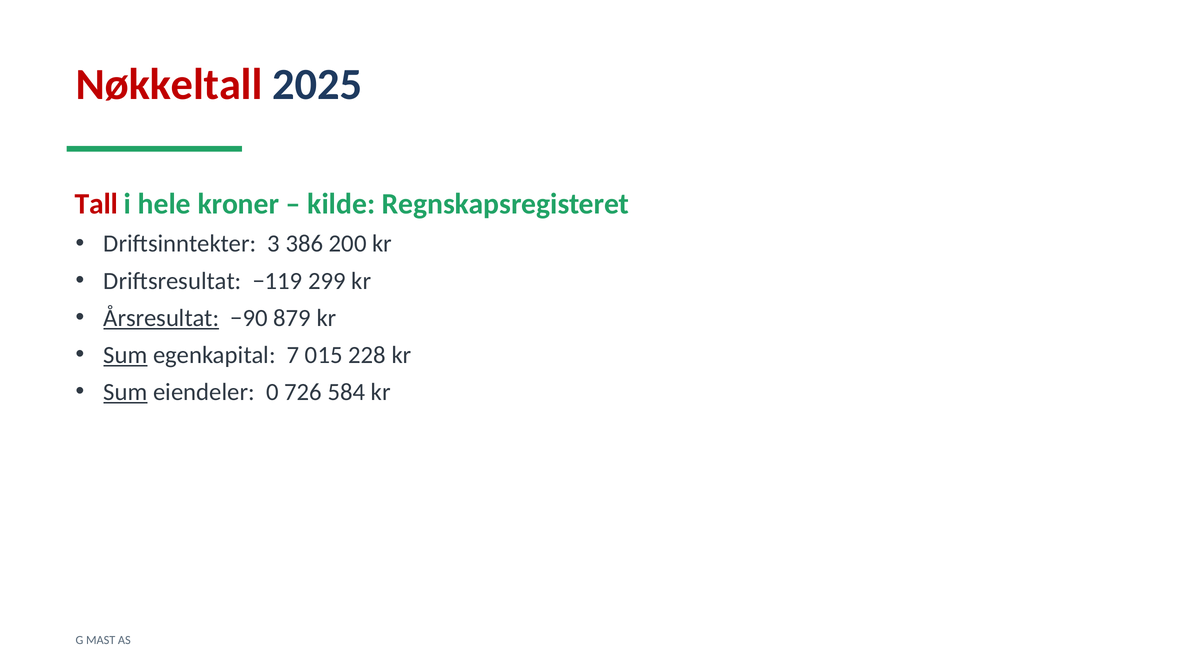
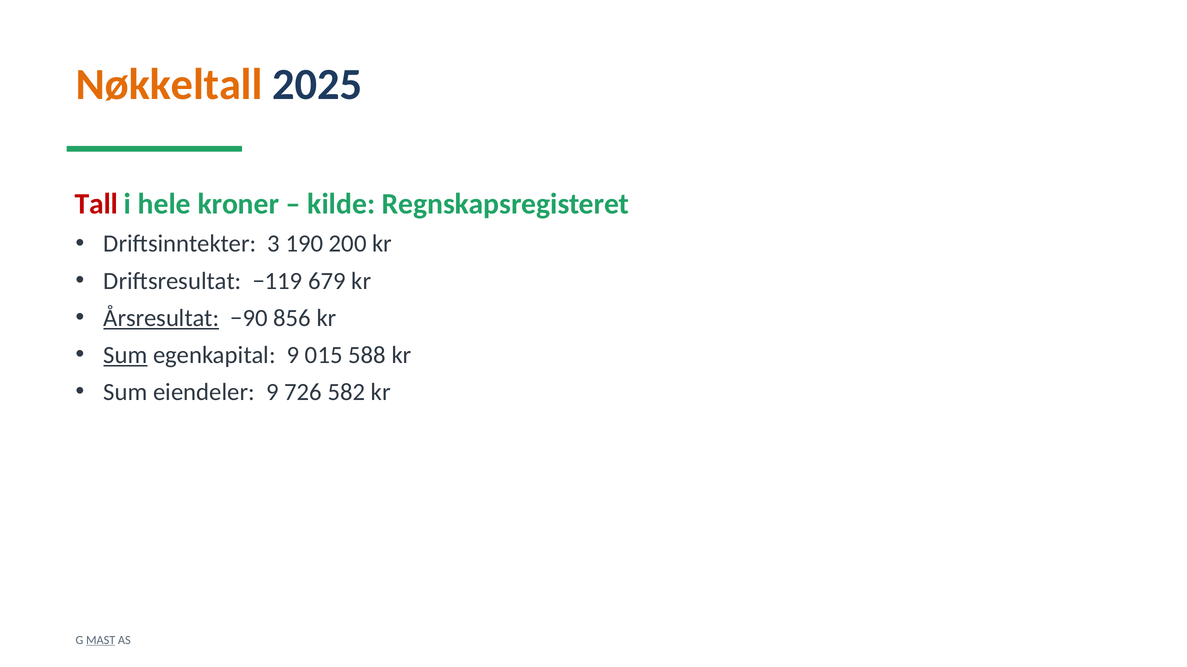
Nøkkeltall colour: red -> orange (169, 85)
386: 386 -> 190 (304, 244)
299: 299 -> 679 (327, 281)
879: 879 -> 856 (292, 318)
egenkapital 7: 7 -> 9 (293, 355)
228: 228 -> 588 (367, 355)
Sum underline: present -> none (125, 393)
eiendeler 0: 0 -> 9 (272, 393)
584: 584 -> 582 (346, 393)
MAST underline: none -> present (101, 641)
